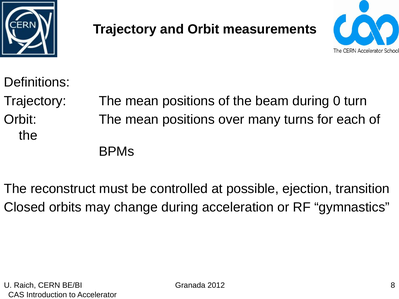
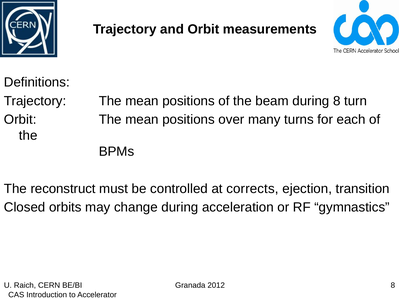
during 0: 0 -> 8 (337, 101)
possible: possible -> corrects (252, 189)
